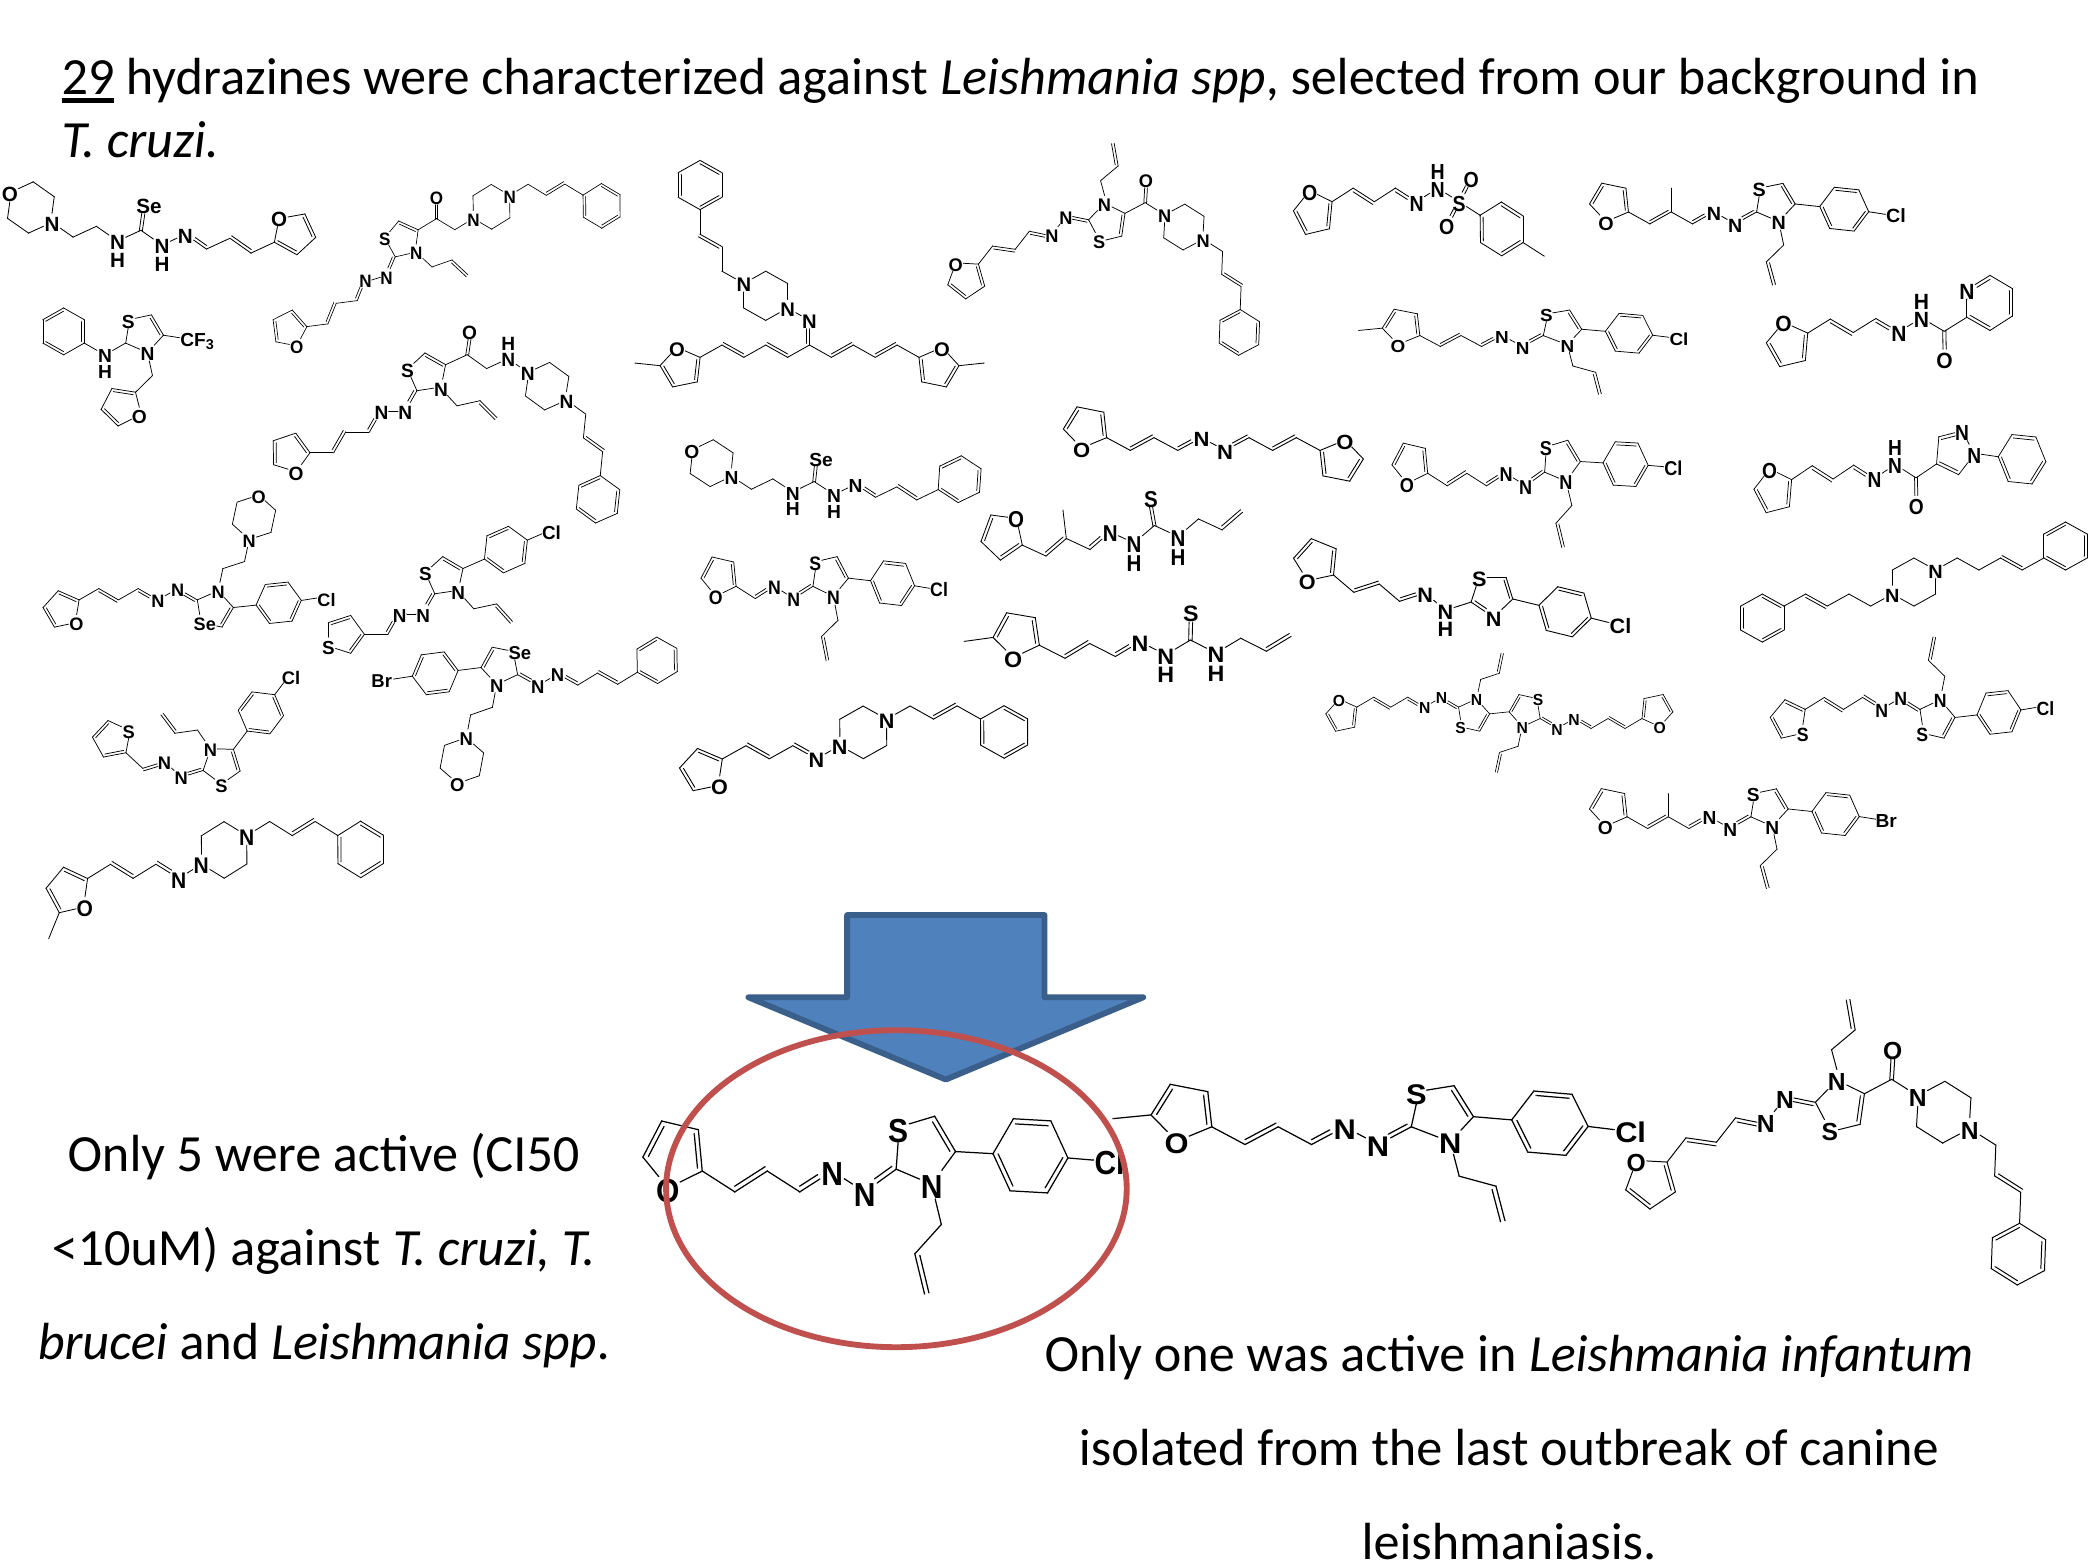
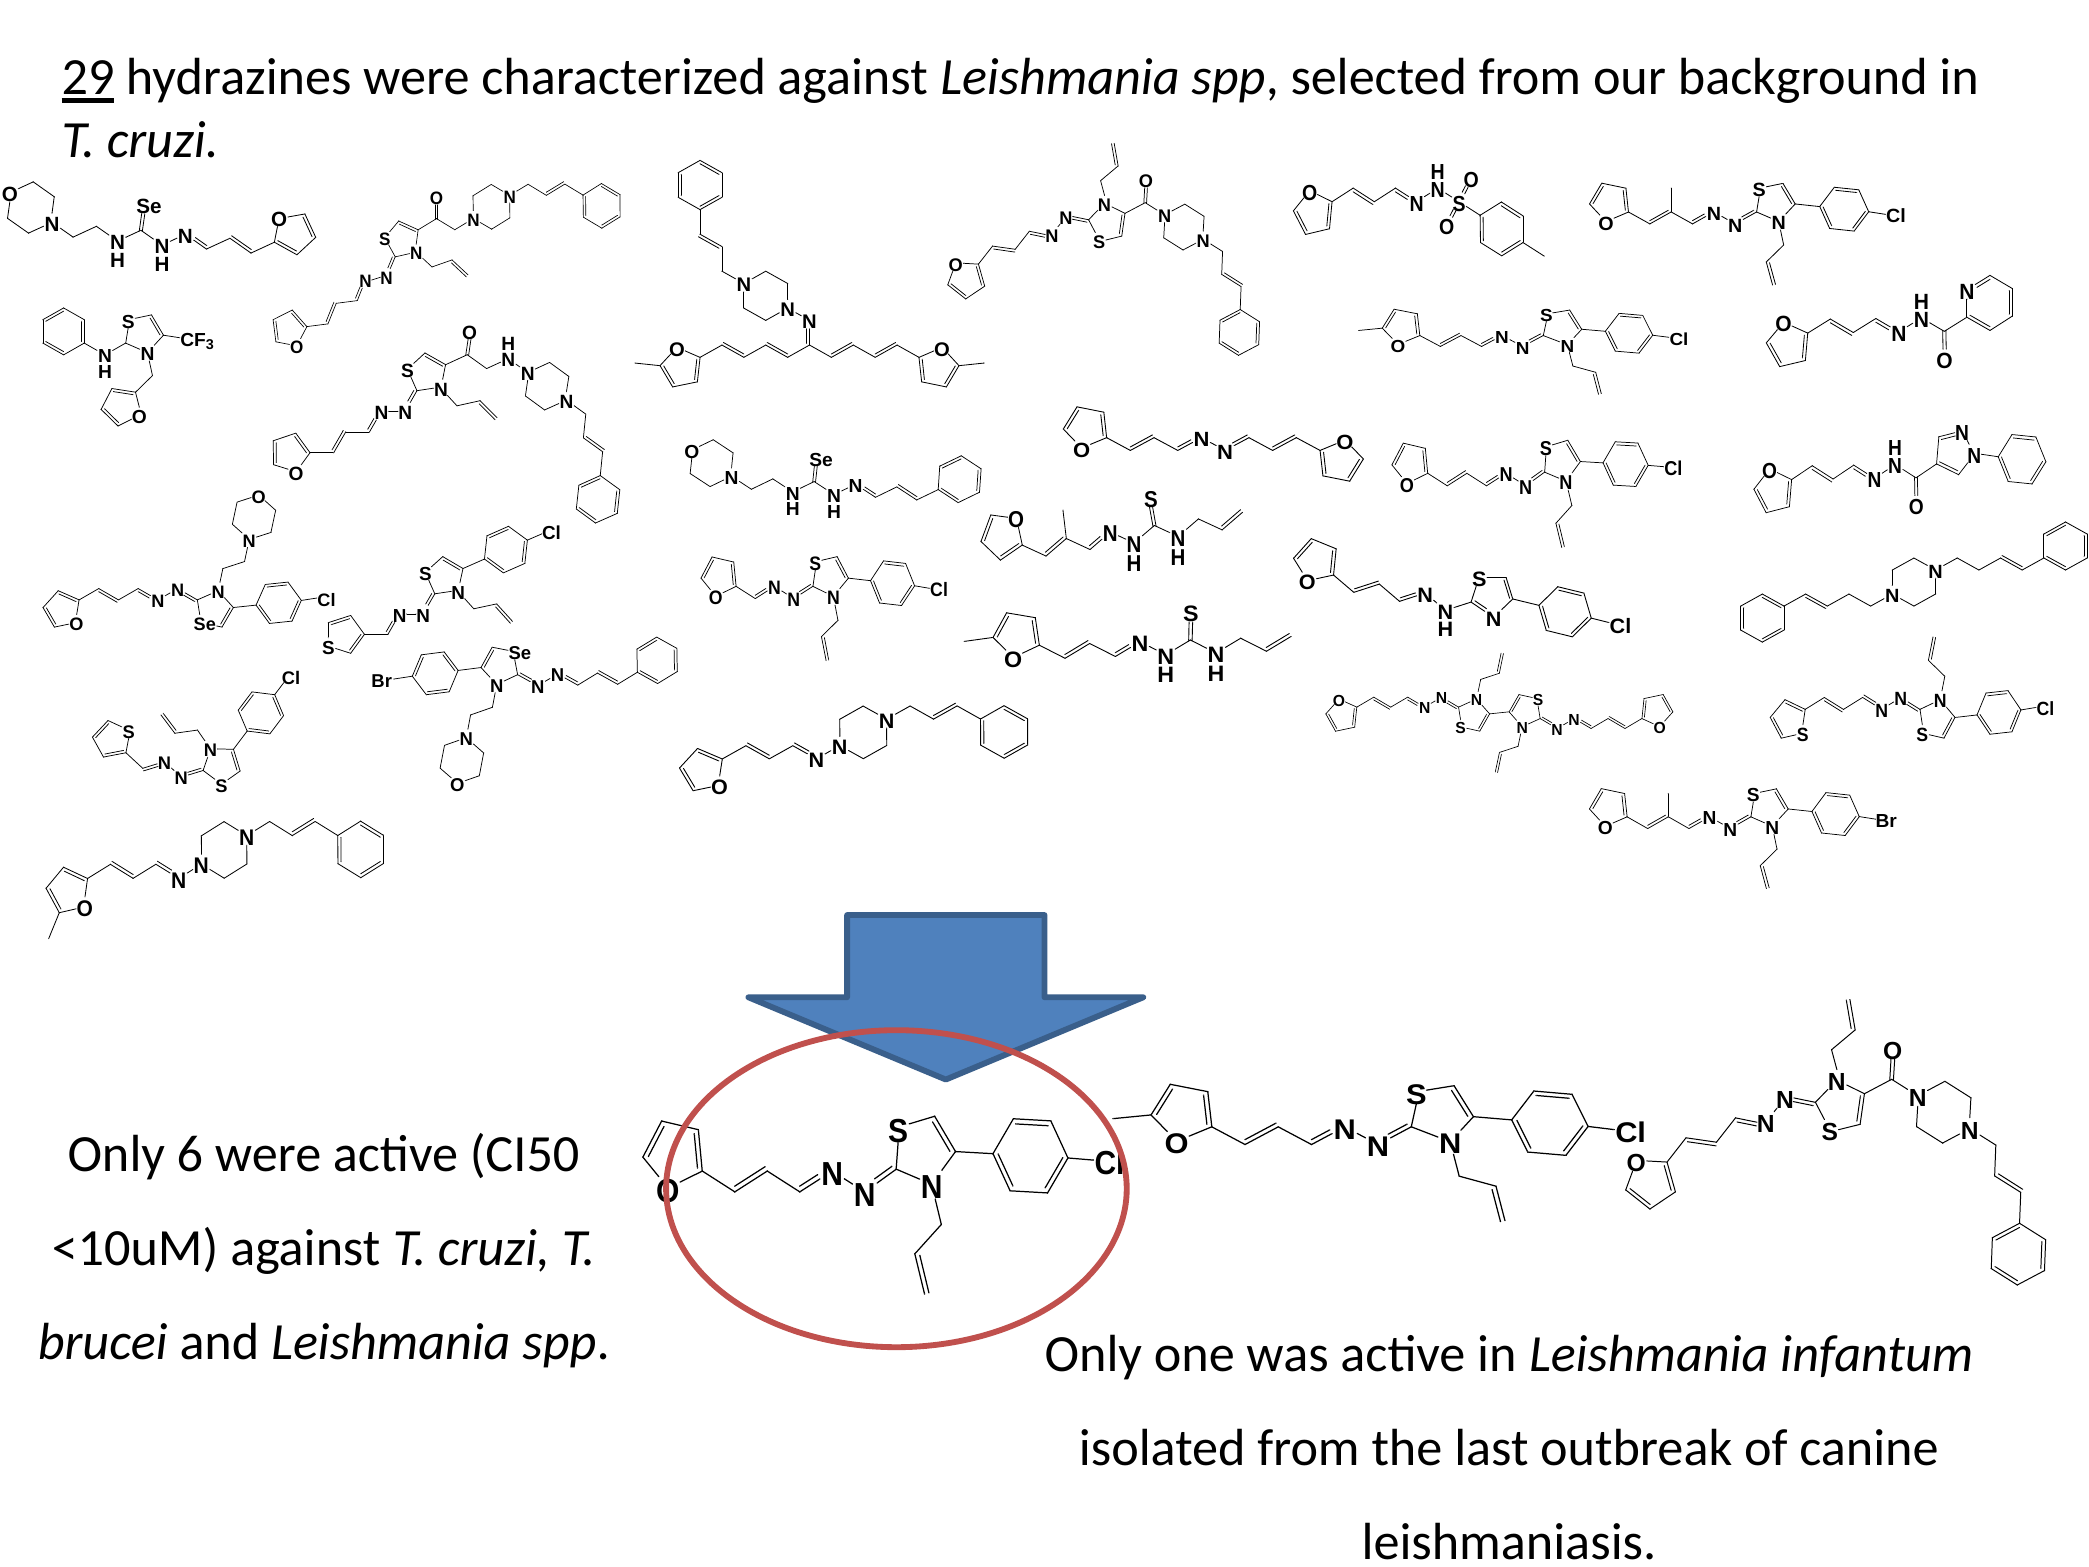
5: 5 -> 6 (190, 1154)
